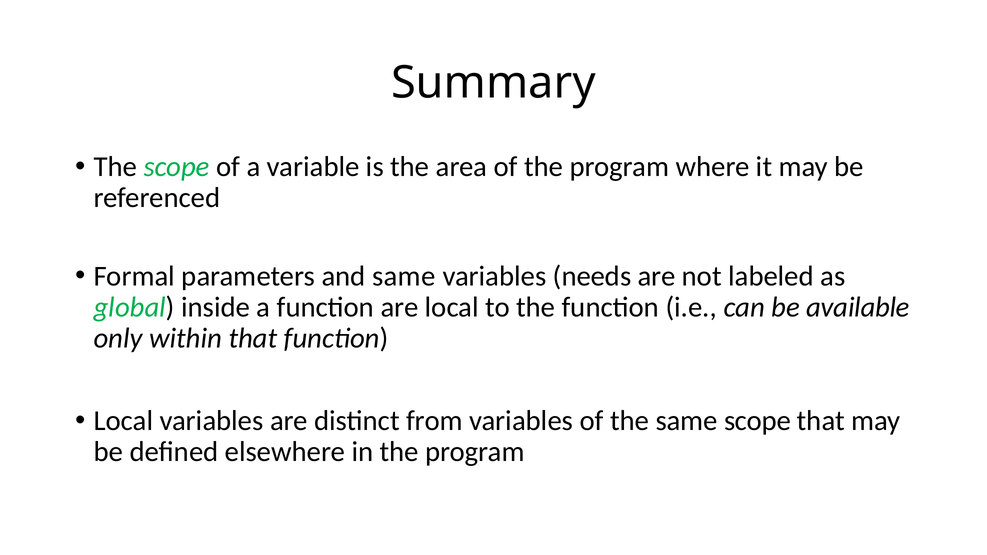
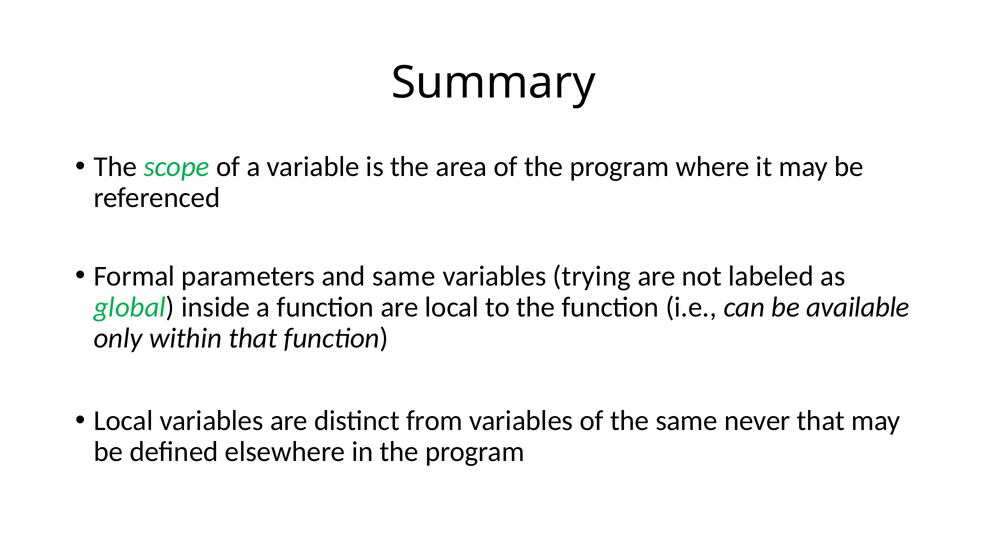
needs: needs -> trying (592, 276)
same scope: scope -> never (757, 421)
